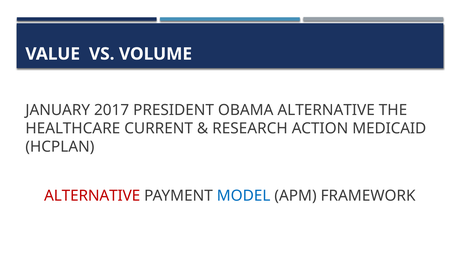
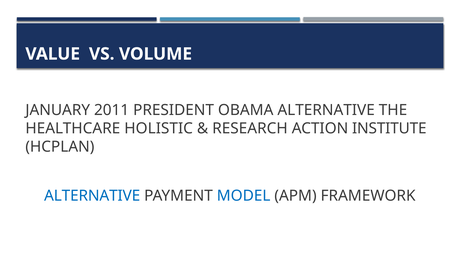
2017: 2017 -> 2011 (112, 110)
CURRENT: CURRENT -> HOLISTIC (159, 128)
MEDICAID: MEDICAID -> INSTITUTE (389, 128)
ALTERNATIVE colour: red -> blue (92, 196)
